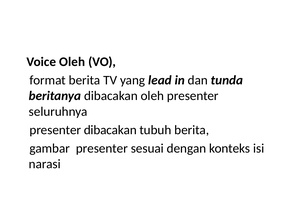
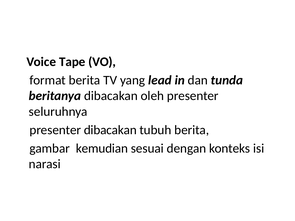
Voice Oleh: Oleh -> Tape (72, 62)
gambar presenter: presenter -> kemudian (102, 148)
